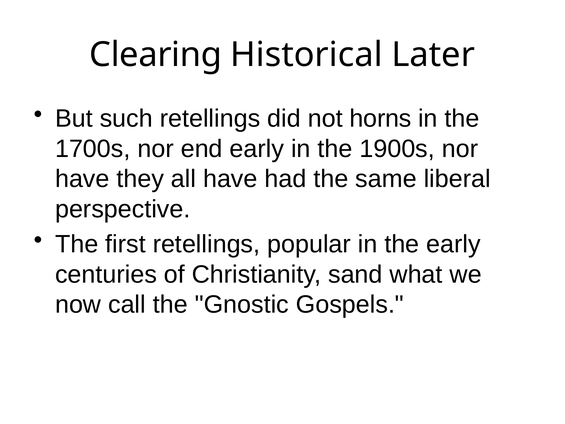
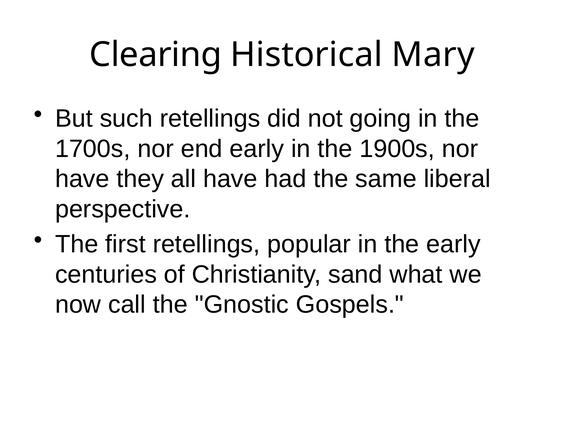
Later: Later -> Mary (433, 55)
horns: horns -> going (380, 119)
